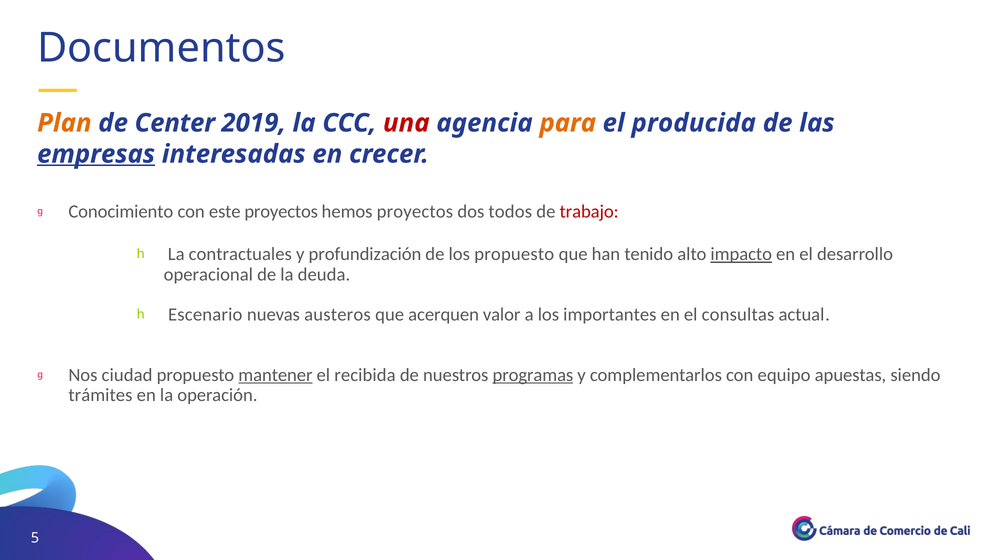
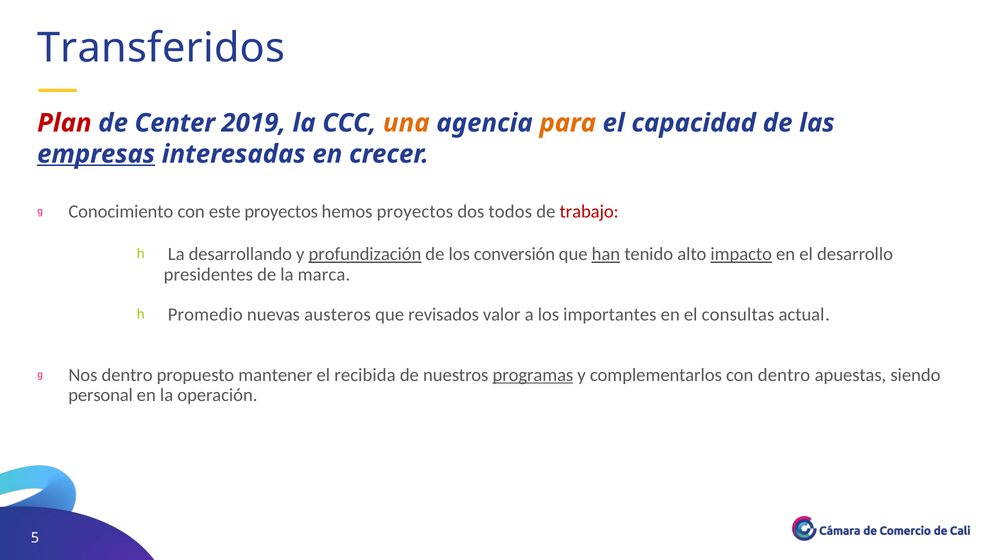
Documentos: Documentos -> Transferidos (161, 48)
Plan colour: orange -> red (64, 123)
una colour: red -> orange (406, 123)
producida: producida -> capacidad (694, 123)
contractuales: contractuales -> desarrollando (240, 254)
profundización underline: none -> present (365, 254)
los propuesto: propuesto -> conversión (514, 254)
han underline: none -> present (606, 254)
operacional: operacional -> presidentes (208, 275)
deuda: deuda -> marca (324, 275)
Escenario: Escenario -> Promedio (205, 315)
acerquen: acerquen -> revisados (444, 315)
Nos ciudad: ciudad -> dentro (127, 375)
mantener underline: present -> none (275, 375)
con equipo: equipo -> dentro (784, 375)
trámites: trámites -> personal (101, 395)
